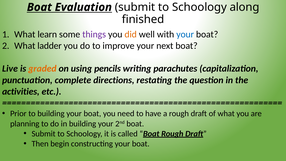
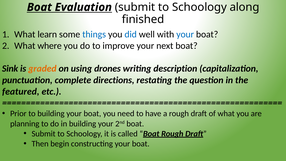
things colour: purple -> blue (94, 34)
did colour: orange -> blue (131, 34)
ladder: ladder -> where (50, 46)
Live: Live -> Sink (10, 69)
pencils: pencils -> drones (107, 69)
parachutes: parachutes -> description (175, 69)
activities: activities -> featured (21, 91)
